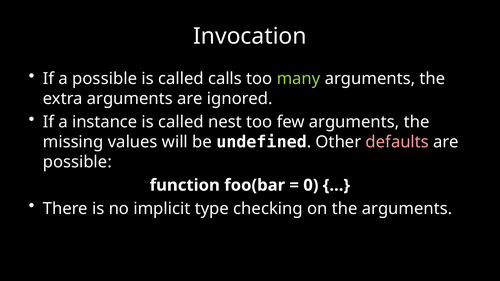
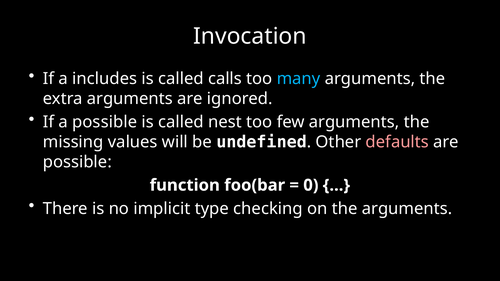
a possible: possible -> includes (105, 79)
many colour: light green -> light blue (299, 79)
a instance: instance -> possible (105, 122)
